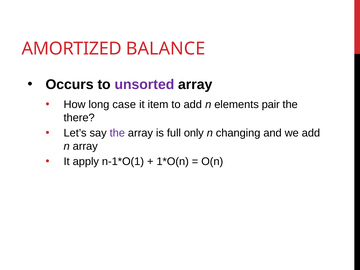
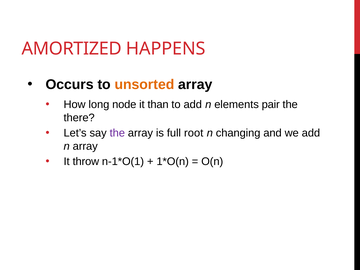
BALANCE: BALANCE -> HAPPENS (166, 49)
unsorted colour: purple -> orange (144, 85)
case: case -> node (124, 104)
item: item -> than (158, 104)
only: only -> root (194, 133)
apply: apply -> throw (86, 162)
